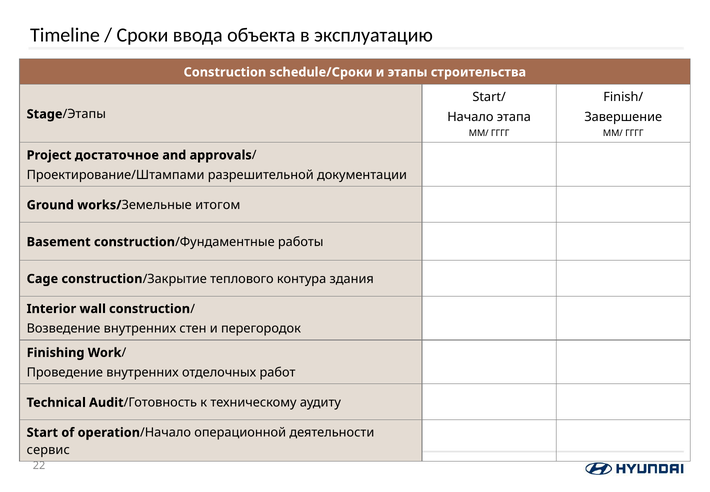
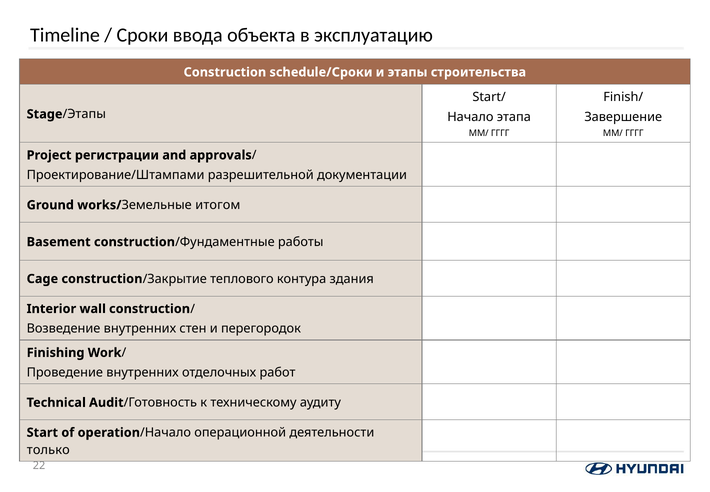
достаточное: достаточное -> регистрации (117, 155)
сервис: сервис -> только (48, 450)
